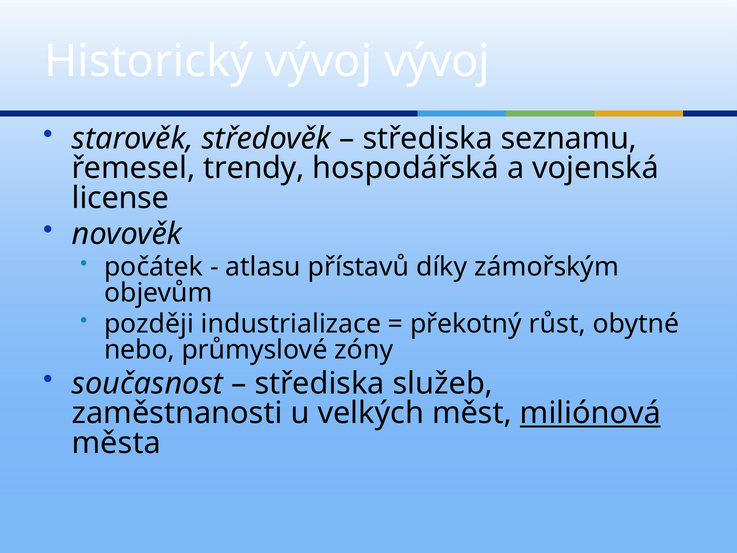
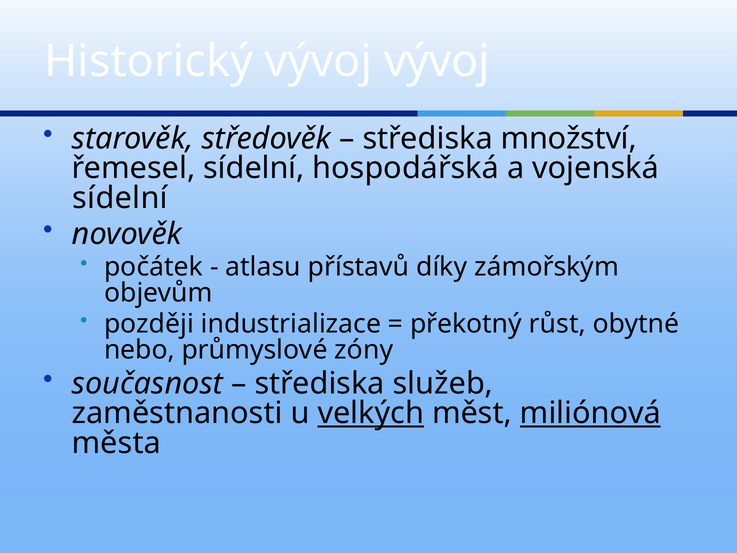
seznamu: seznamu -> množství (569, 138)
řemesel trendy: trendy -> sídelní (254, 168)
license: license -> sídelní (120, 198)
velkých underline: none -> present (371, 413)
